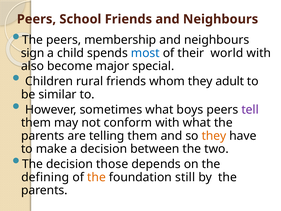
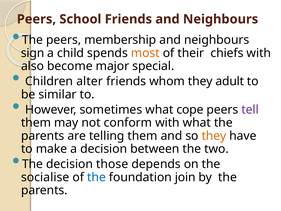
most colour: blue -> orange (145, 53)
world: world -> chiefs (227, 53)
rural: rural -> alter (90, 81)
boys: boys -> cope (190, 110)
defining: defining -> socialise (45, 177)
the colour: orange -> blue (97, 177)
still: still -> join (185, 177)
